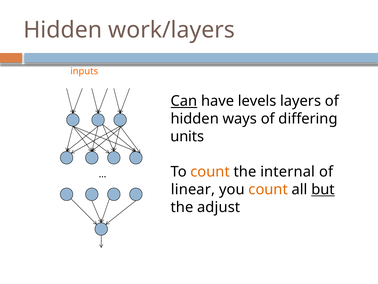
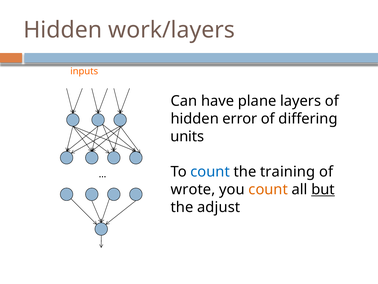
Can underline: present -> none (184, 101)
levels: levels -> plane (257, 101)
ways: ways -> error (240, 119)
count colour: orange -> blue (210, 172)
internal: internal -> training (288, 172)
linear: linear -> wrote (193, 189)
